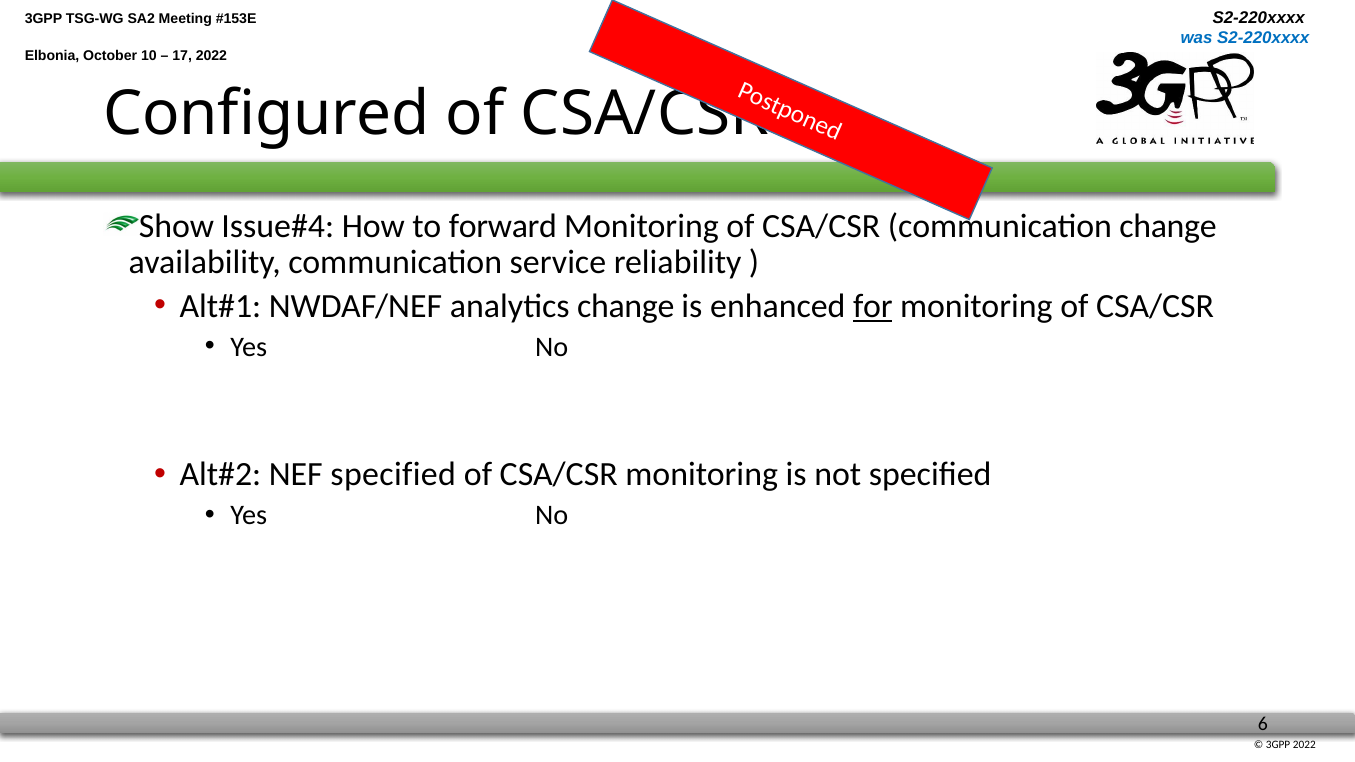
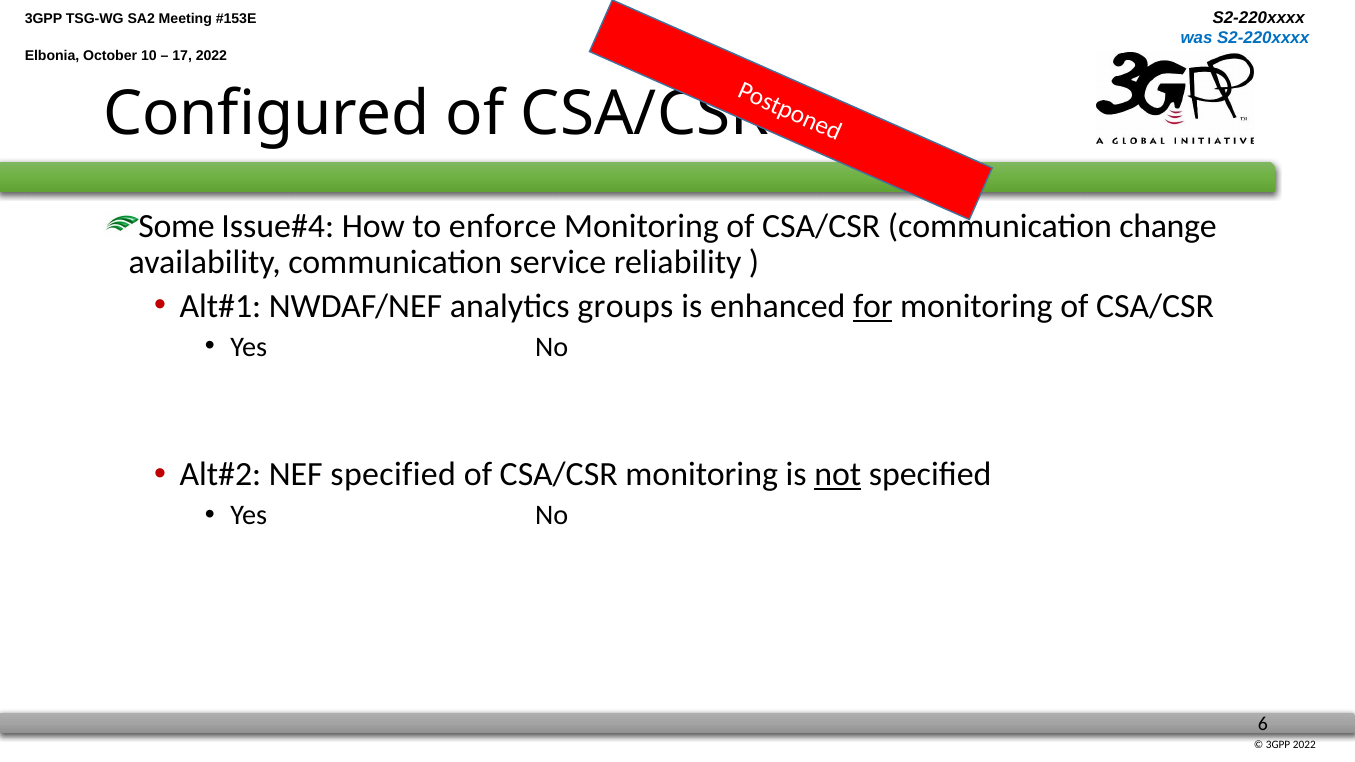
Show: Show -> Some (177, 226)
forward: forward -> enforce (503, 226)
analytics change: change -> groups (625, 306)
not underline: none -> present (838, 475)
